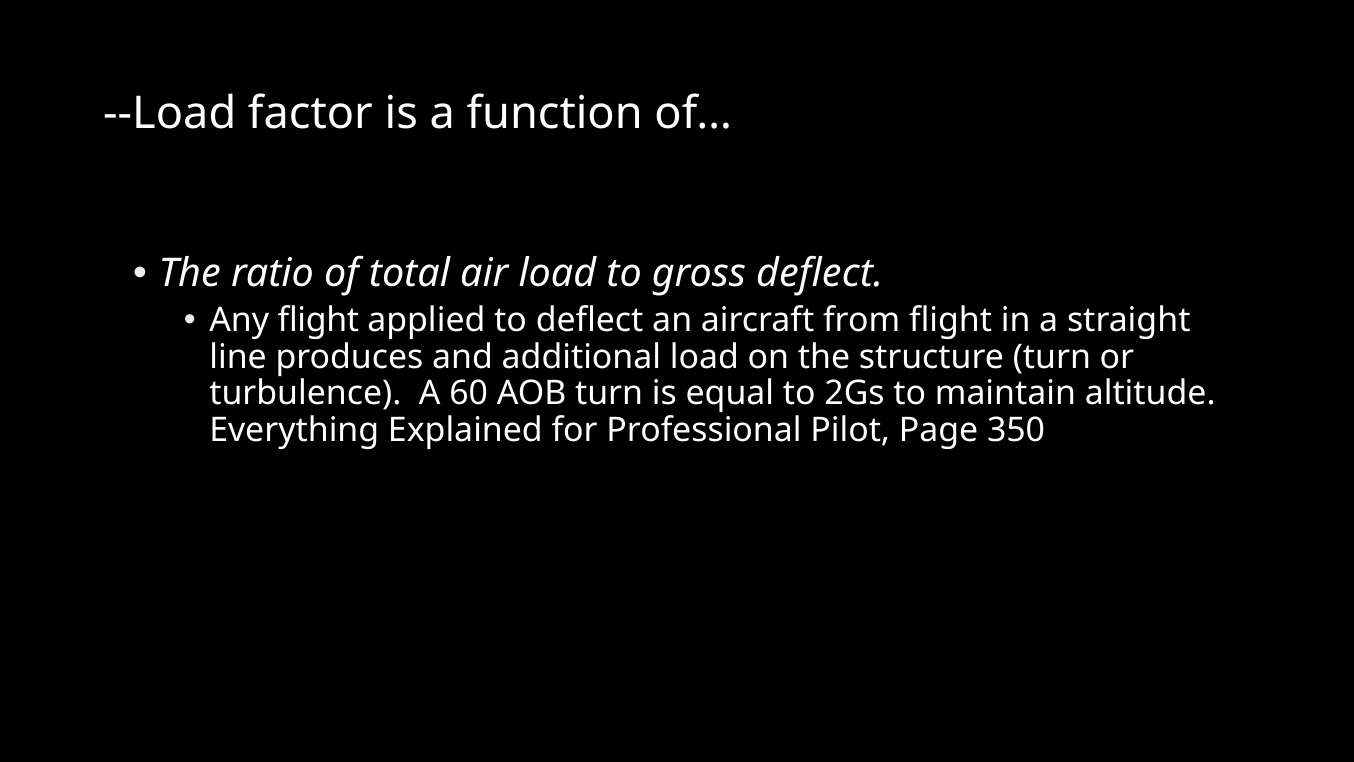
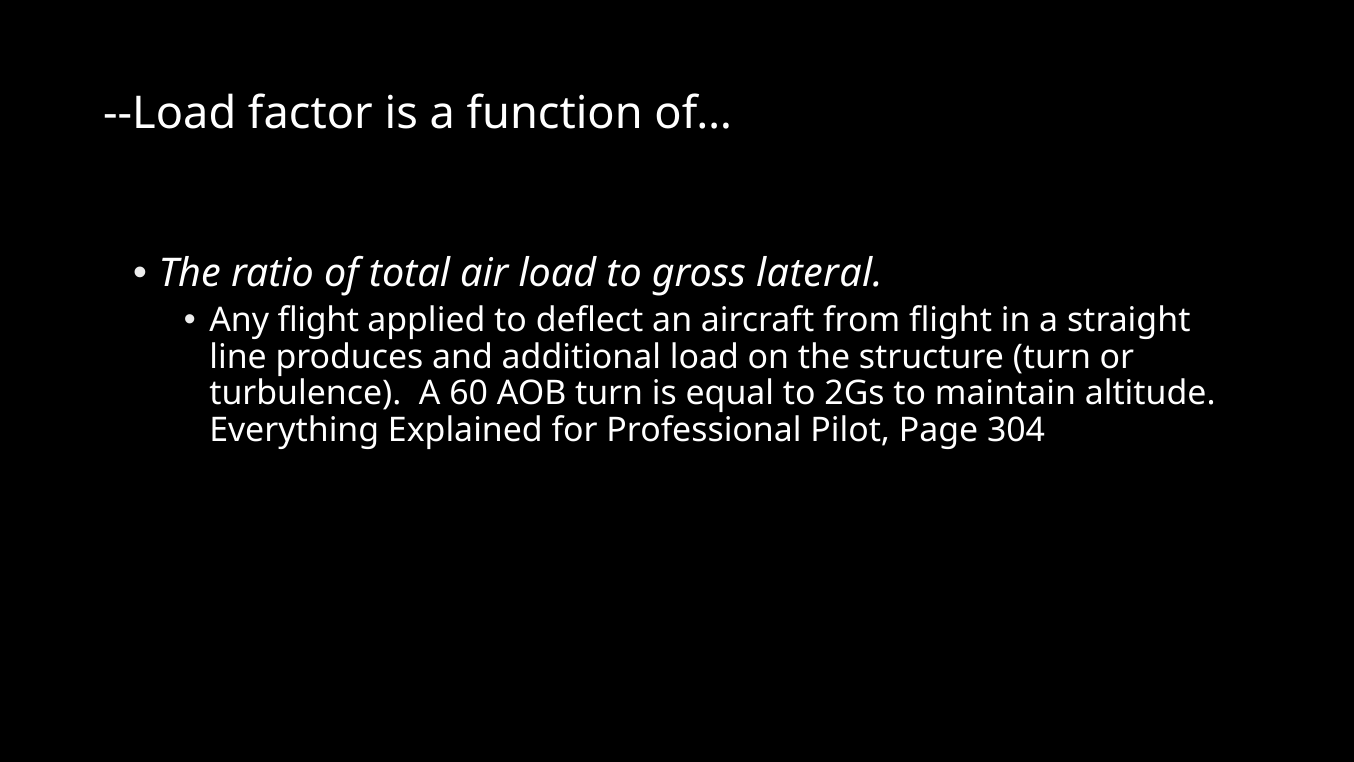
gross deflect: deflect -> lateral (819, 274)
350: 350 -> 304 (1016, 430)
